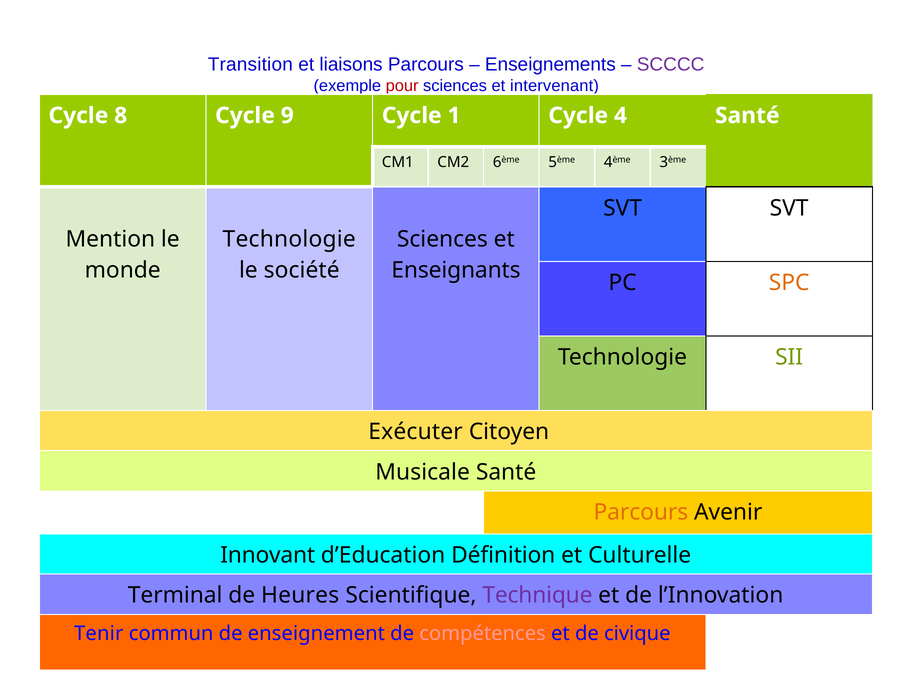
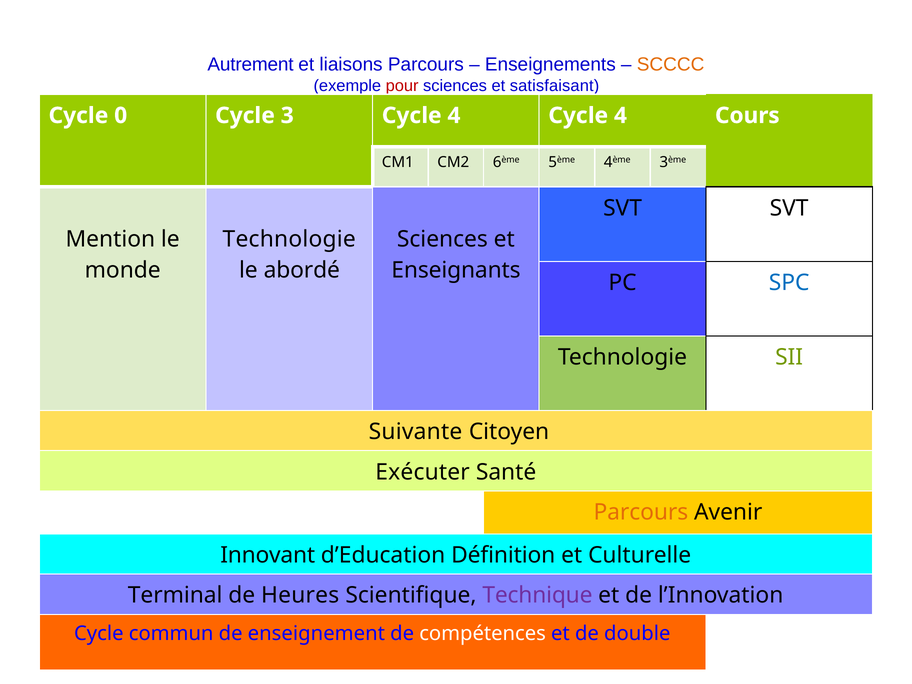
Transition: Transition -> Autrement (250, 65)
SCCCC colour: purple -> orange (671, 65)
intervenant: intervenant -> satisfaisant (555, 86)
8: 8 -> 0 (121, 116)
9: 9 -> 3 (287, 116)
1: 1 -> 4 (454, 116)
4 Santé: Santé -> Cours (747, 116)
société: société -> abordé (302, 270)
SPC colour: orange -> blue (789, 283)
Exécuter: Exécuter -> Suivante (416, 432)
Musicale: Musicale -> Exécuter (423, 472)
Tenir: Tenir -> Cycle (99, 634)
compétences colour: pink -> white (483, 634)
civique: civique -> double (637, 634)
